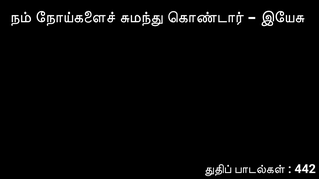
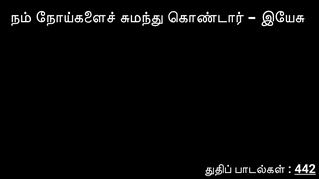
442 underline: none -> present (305, 169)
